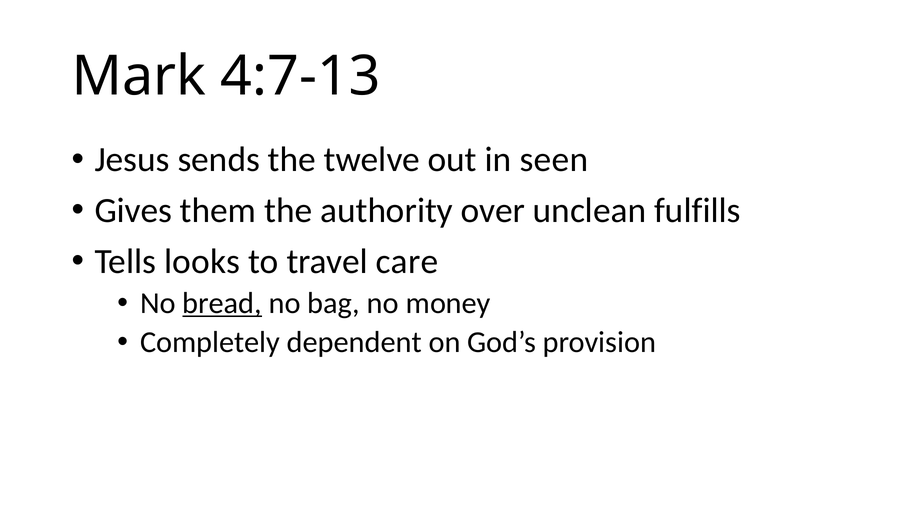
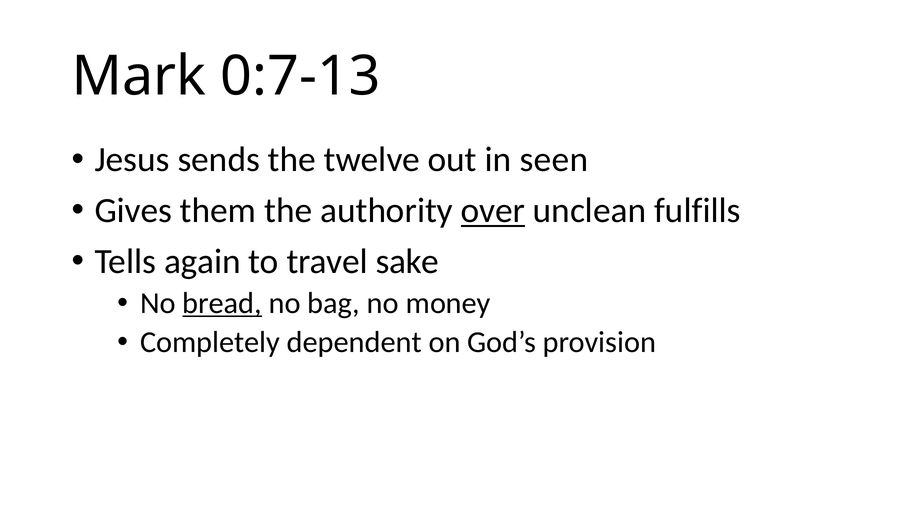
4:7-13: 4:7-13 -> 0:7-13 (301, 76)
over underline: none -> present (493, 211)
looks: looks -> again (202, 262)
care: care -> sake (407, 262)
